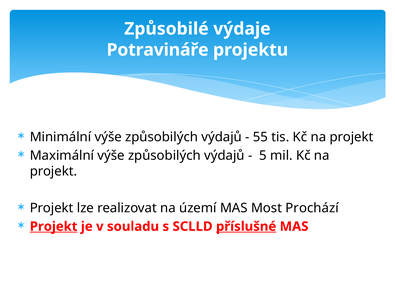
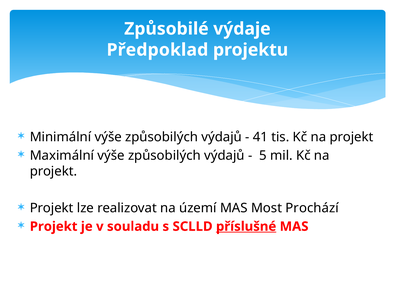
Potravináře: Potravináře -> Předpoklad (157, 50)
55: 55 -> 41 (260, 137)
Projekt underline: present -> none (54, 227)
